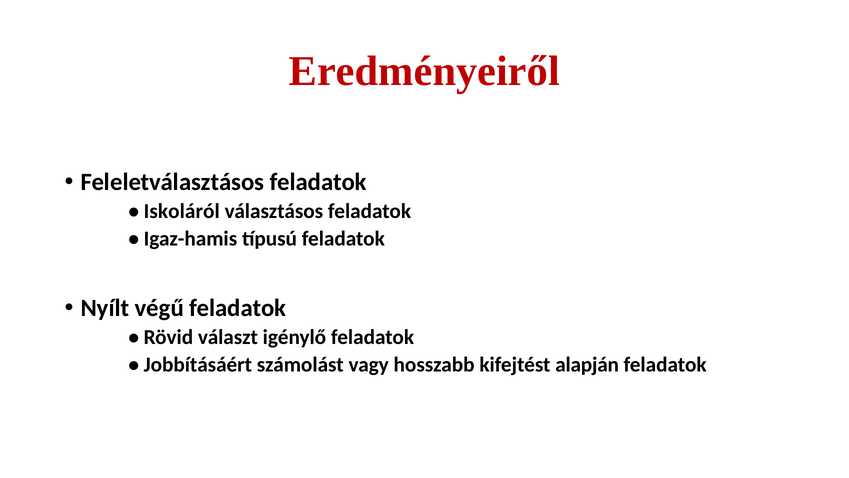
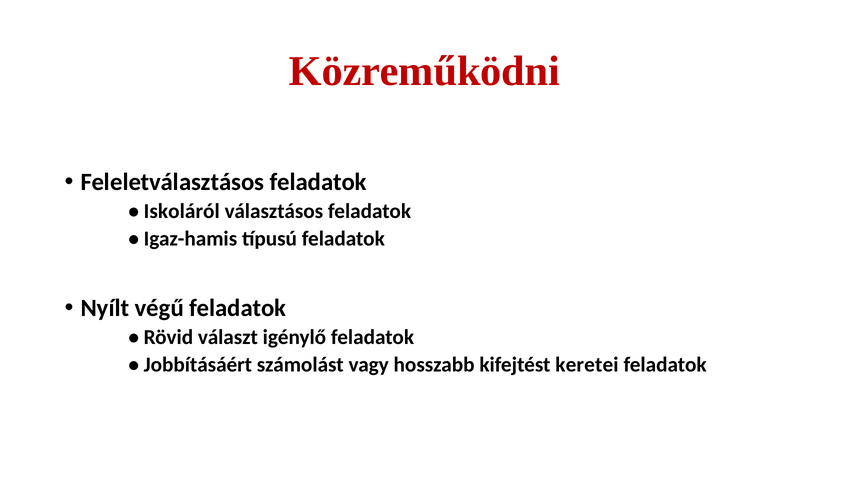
Eredményeiről: Eredményeiről -> Közreműködni (424, 71)
alapján: alapján -> keretei (587, 364)
